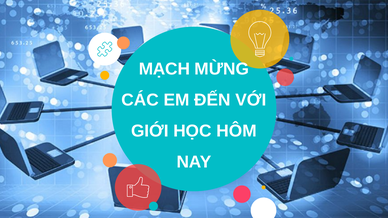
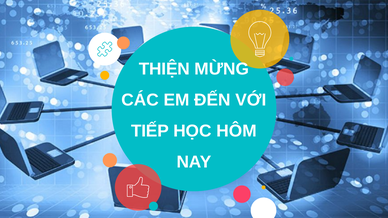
MẠCH: MẠCH -> THIỆN (164, 69)
GIỚI: GIỚI -> TIẾP (150, 131)
